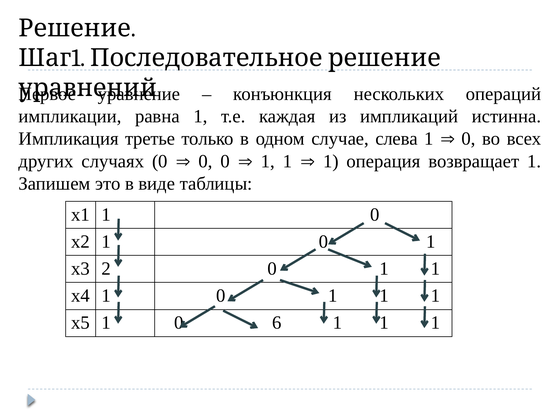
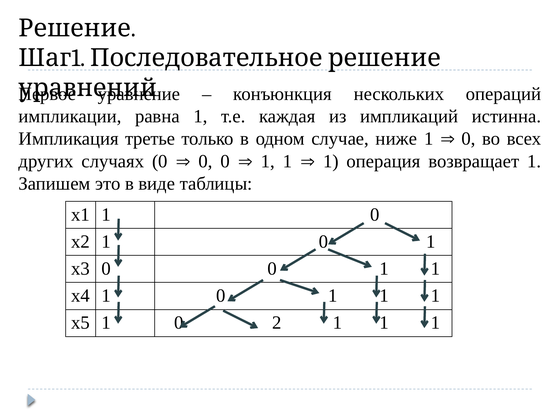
слева: слева -> ниже (396, 139)
х3 2: 2 -> 0 (106, 269)
6: 6 -> 2 (277, 323)
